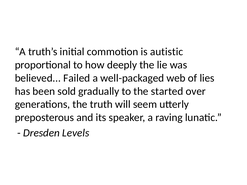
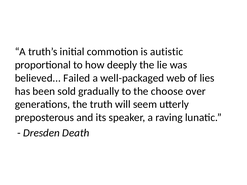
started: started -> choose (167, 91)
Levels: Levels -> Death (76, 133)
